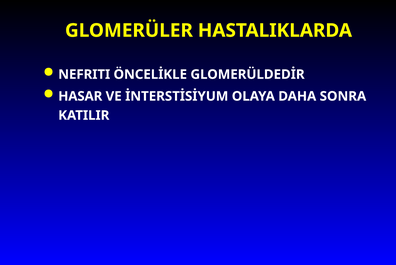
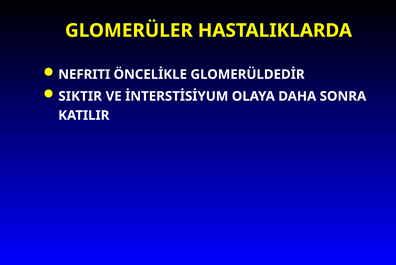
HASAR: HASAR -> SIKTIR (80, 96)
